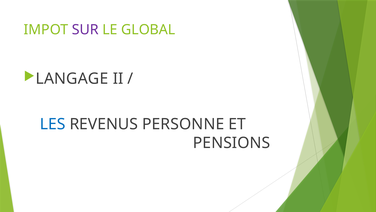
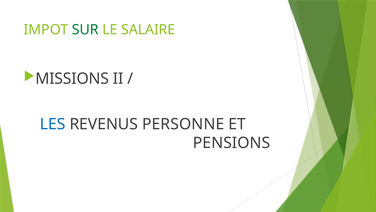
SUR colour: purple -> green (85, 30)
GLOBAL: GLOBAL -> SALAIRE (148, 30)
LANGAGE: LANGAGE -> MISSIONS (72, 79)
